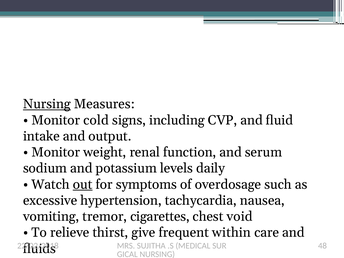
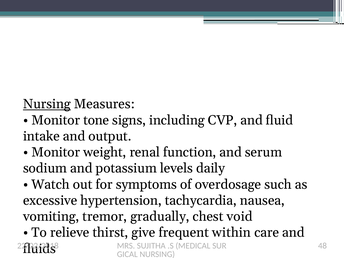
cold: cold -> tone (96, 120)
out underline: present -> none (83, 184)
cigarettes: cigarettes -> gradually (160, 216)
